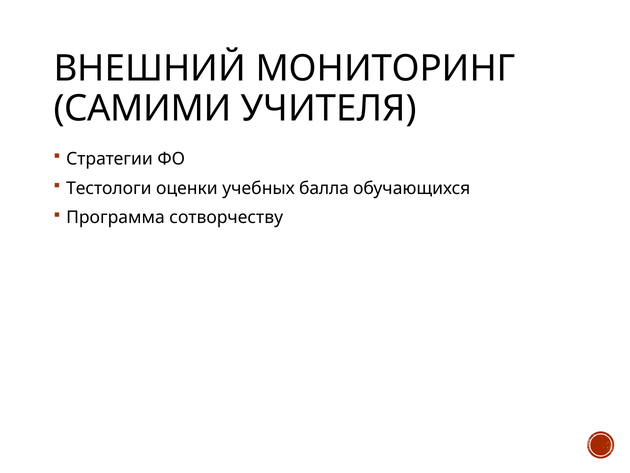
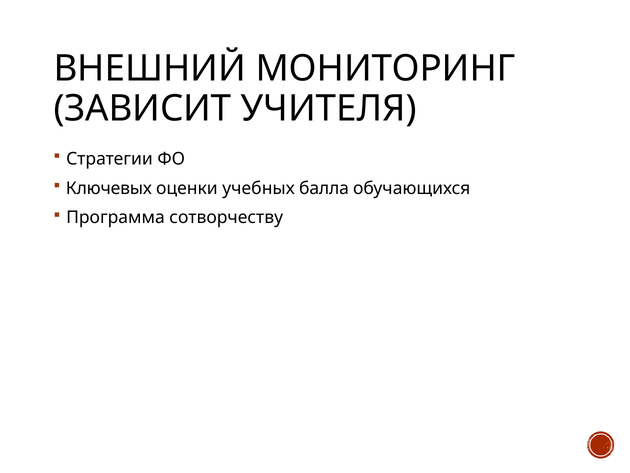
САМИМИ: САМИМИ -> ЗАВИСИТ (142, 108)
Тестологи: Тестологи -> Ключевых (109, 188)
